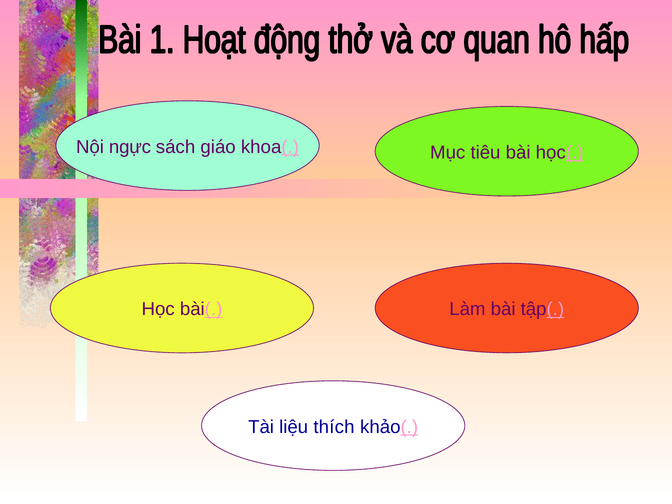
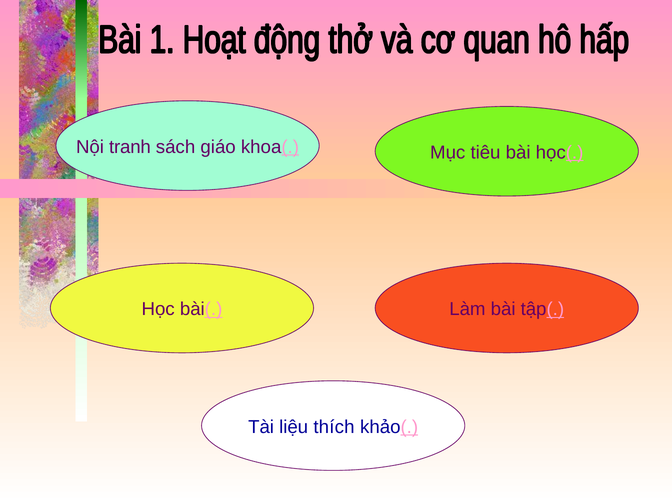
ngực: ngực -> tranh (130, 147)
